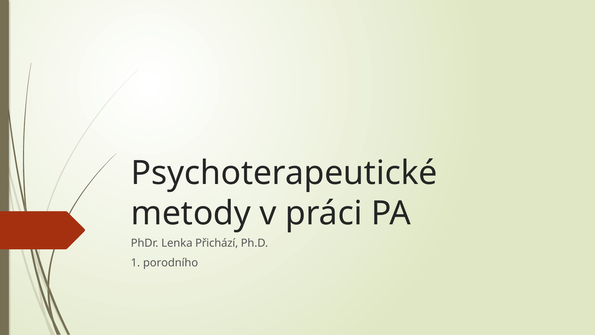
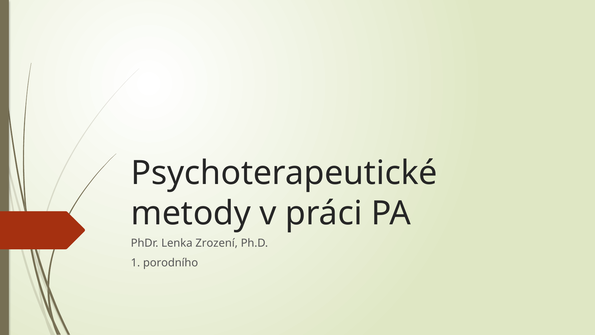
Přichází: Přichází -> Zrození (217, 243)
